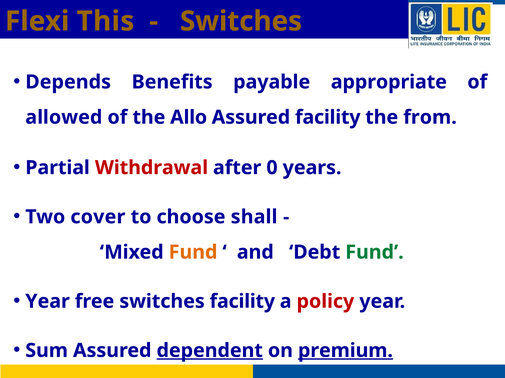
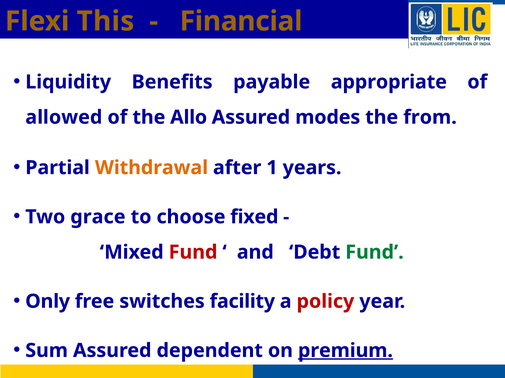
Switches: Switches -> Financial (241, 21)
Depends: Depends -> Liquidity (68, 82)
Assured facility: facility -> modes (328, 118)
Withdrawal colour: red -> orange (151, 168)
0: 0 -> 1 (272, 168)
cover: cover -> grace (98, 217)
shall: shall -> fixed (254, 217)
Fund colour: orange -> red (193, 253)
Year: Year -> Only (48, 302)
dependent underline: present -> none (210, 351)
